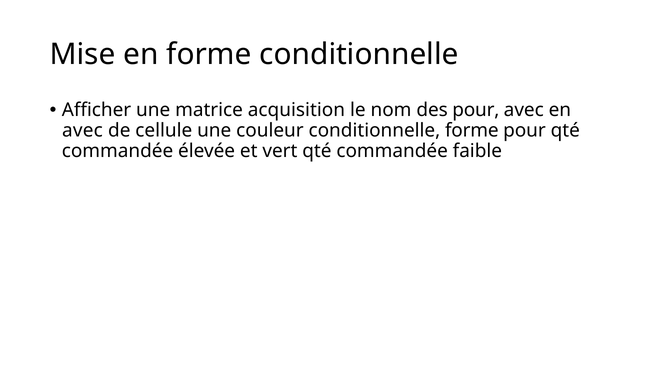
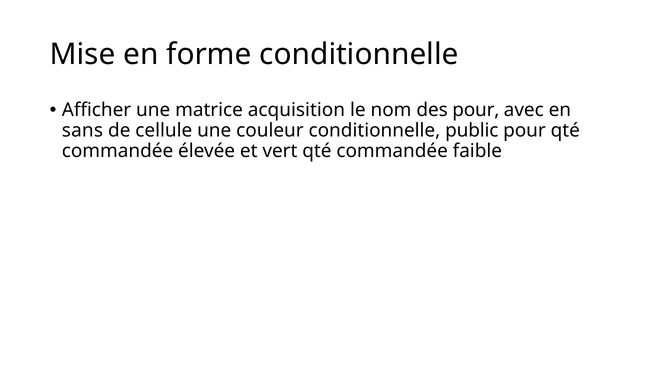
avec: avec -> sans (82, 131)
conditionnelle forme: forme -> public (472, 131)
